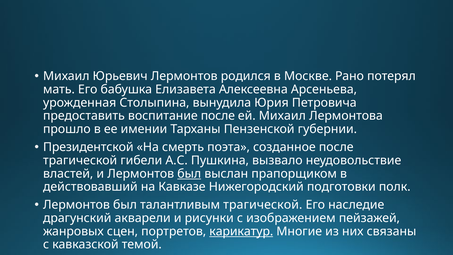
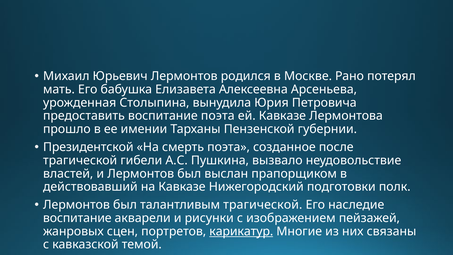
воспитание после: после -> поэта (218, 116)
ей Михаил: Михаил -> Кавказе (282, 116)
был underline: present -> none (189, 173)
драгунский: драгунский -> воспитание (77, 218)
